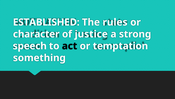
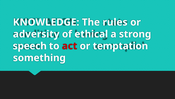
ESTABLISHED: ESTABLISHED -> KNOWLEDGE (46, 22)
character: character -> adversity (36, 34)
justice: justice -> ethical (91, 34)
act colour: black -> red (70, 46)
